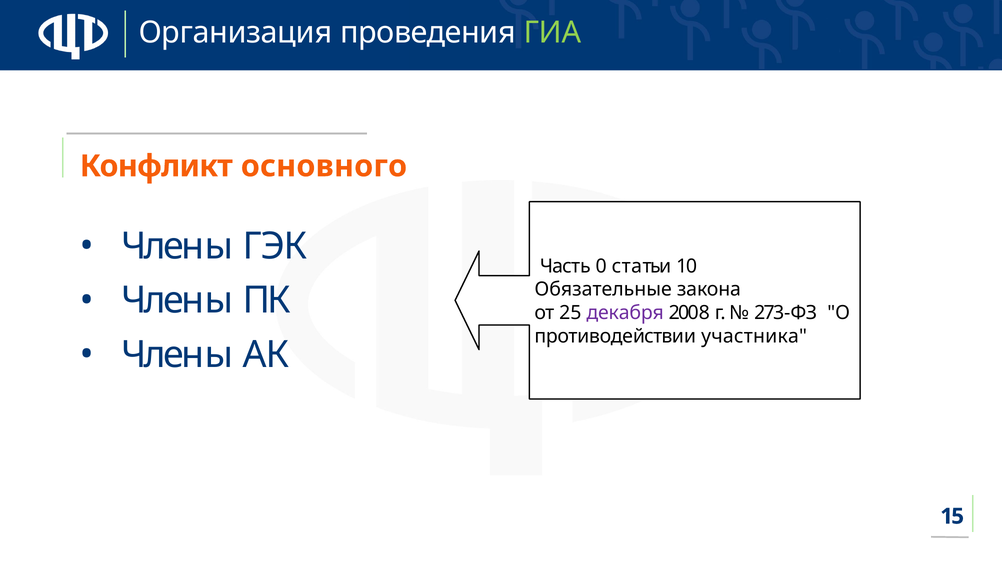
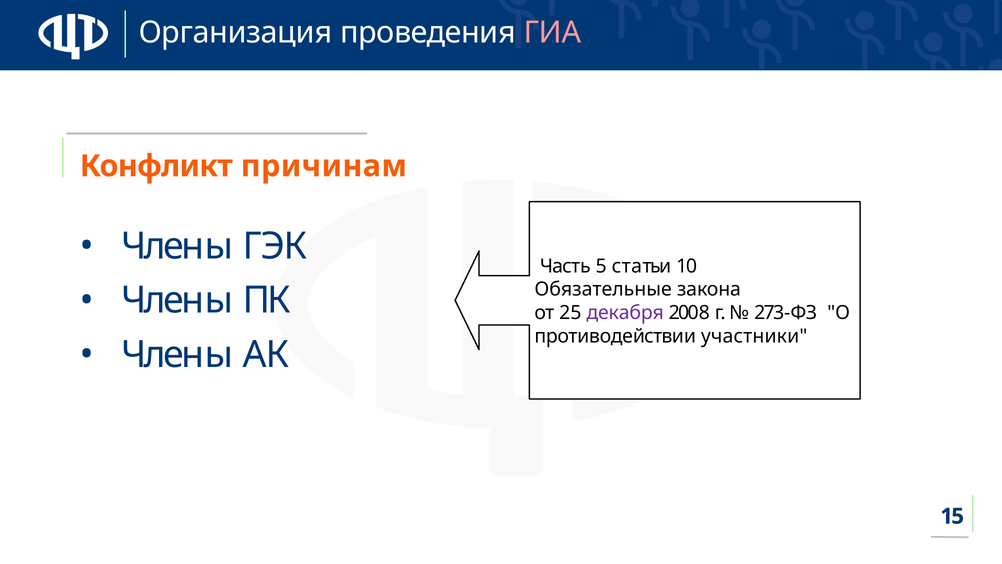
ГИА colour: light green -> pink (553, 33)
основного: основного -> причинам (324, 166)
0: 0 -> 5 (601, 266)
участника: участника -> участники (754, 336)
